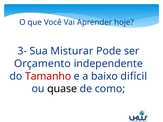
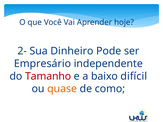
3-: 3- -> 2- (22, 51)
Misturar: Misturar -> Dinheiro (72, 51)
Orçamento: Orçamento -> Empresário (42, 64)
quase colour: black -> orange (62, 89)
